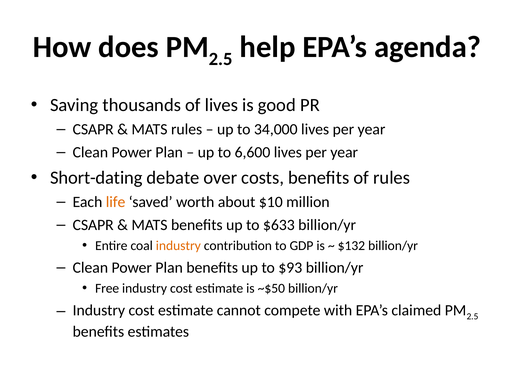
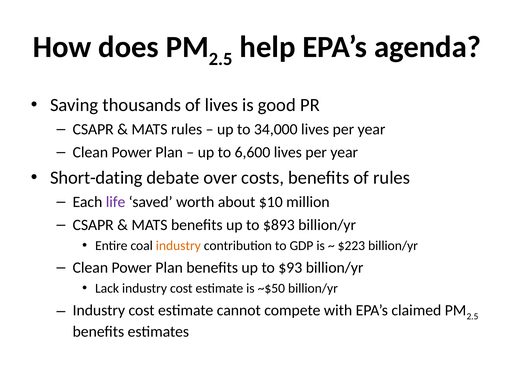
life colour: orange -> purple (116, 202)
$633: $633 -> $893 (279, 225)
$132: $132 -> $223 (351, 246)
Free: Free -> Lack (107, 288)
